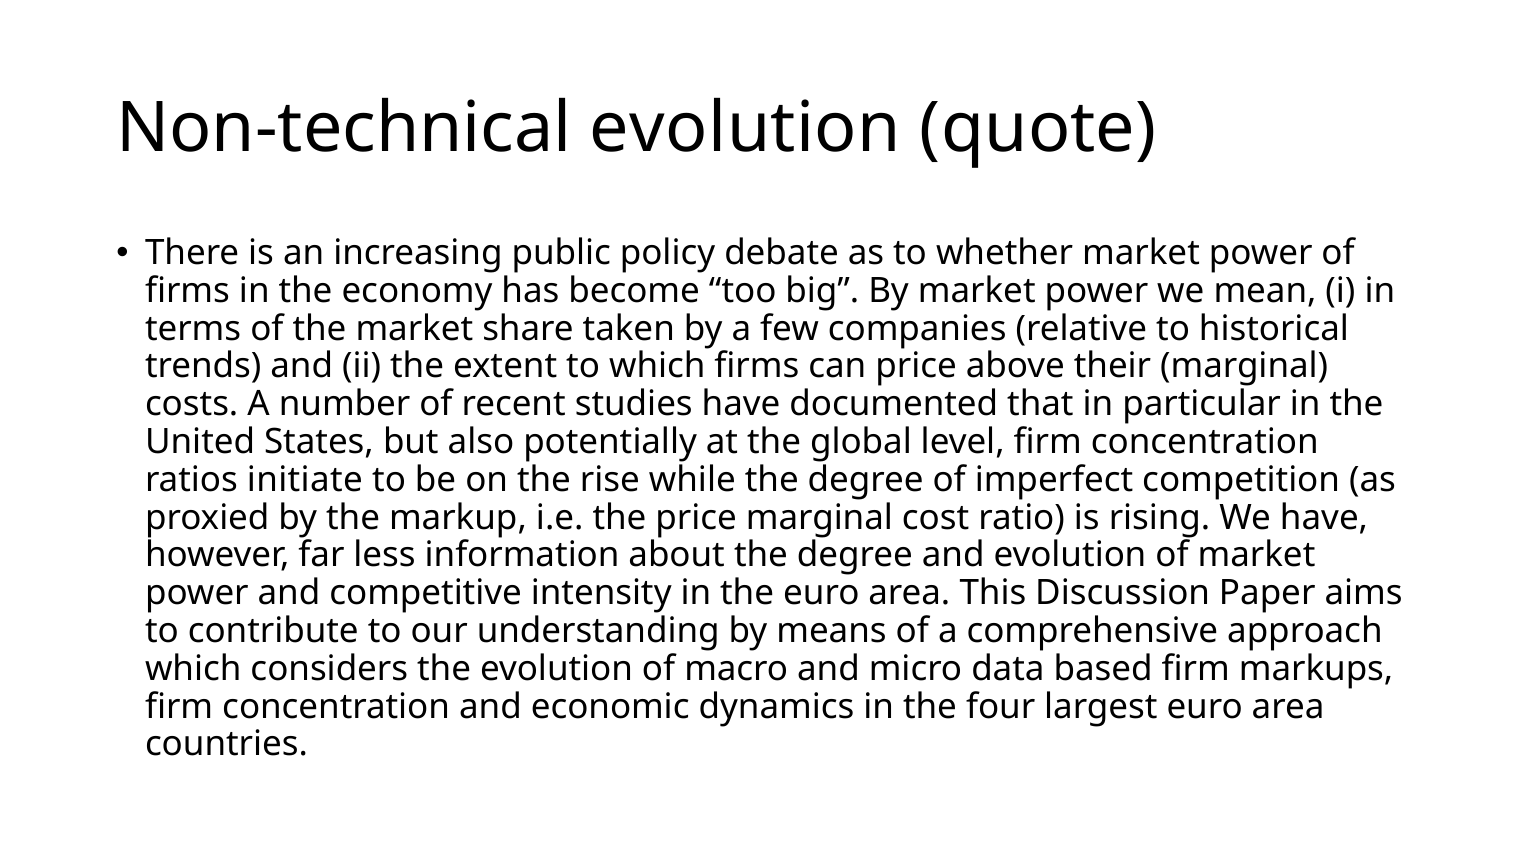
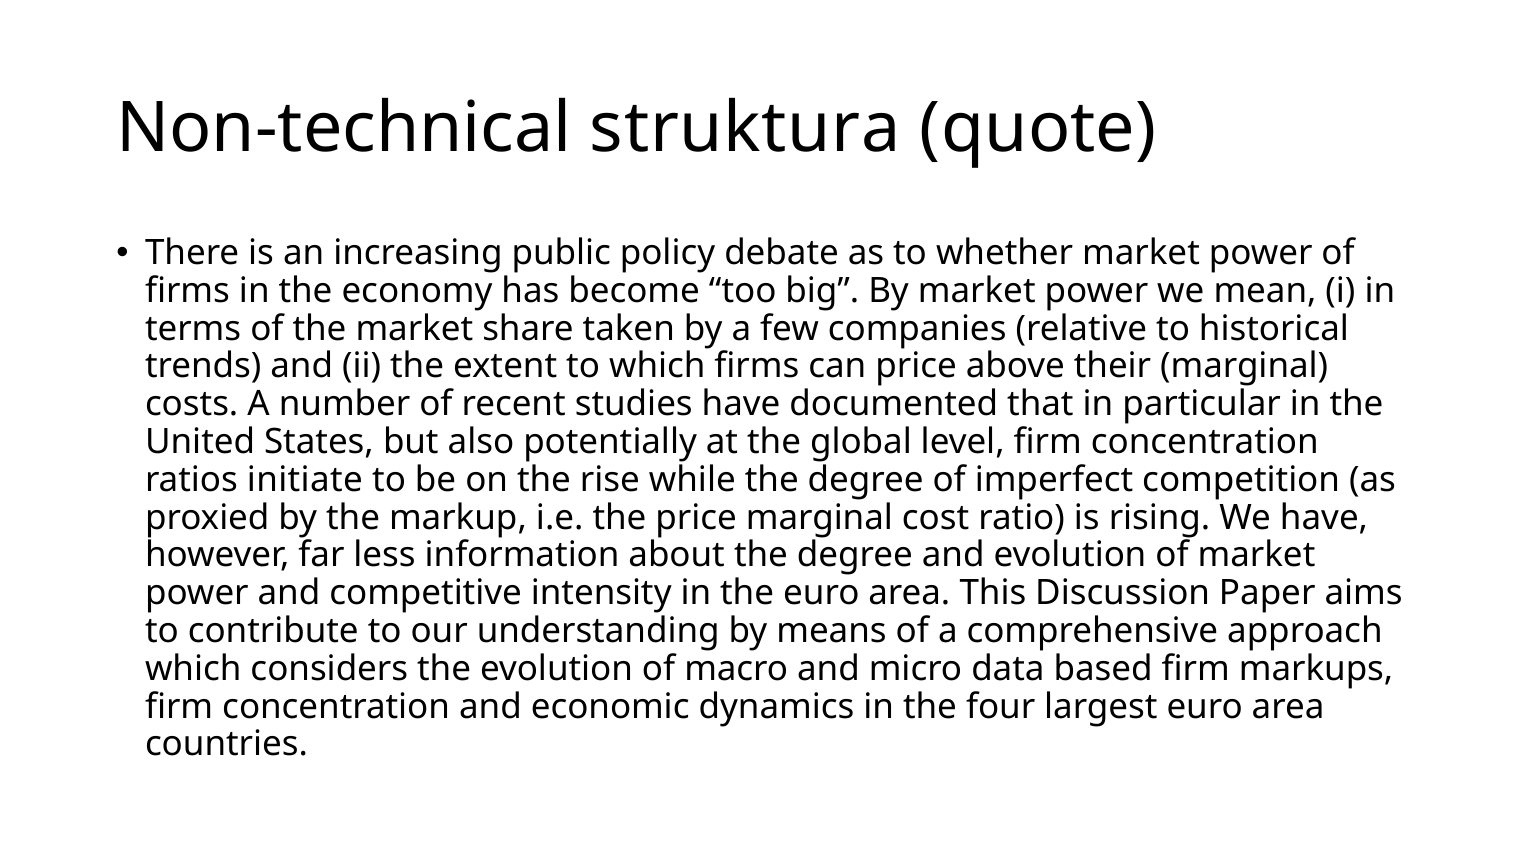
Non-technical evolution: evolution -> struktura (745, 128)
